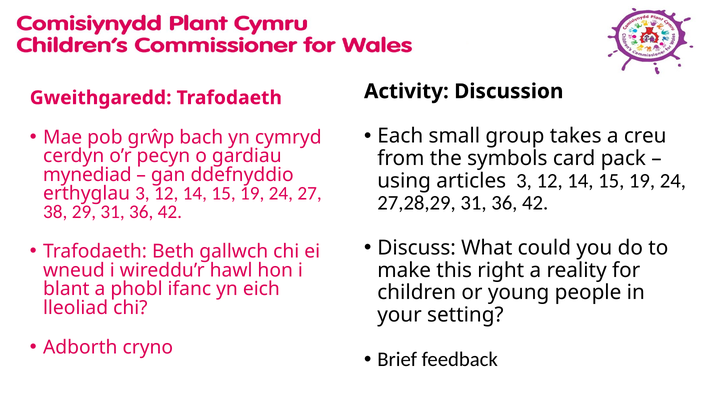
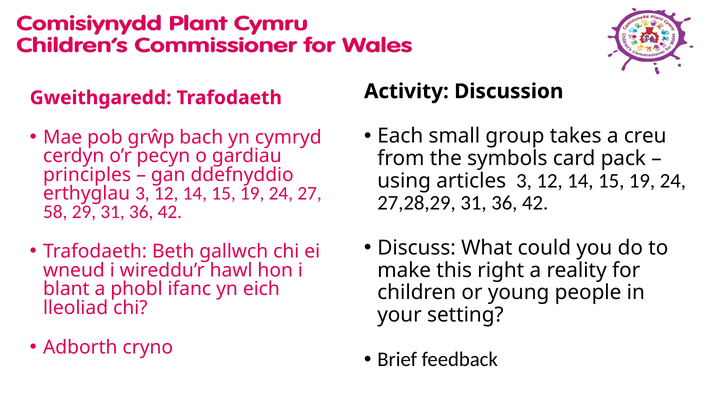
mynediad: mynediad -> principles (87, 175)
38: 38 -> 58 (55, 212)
